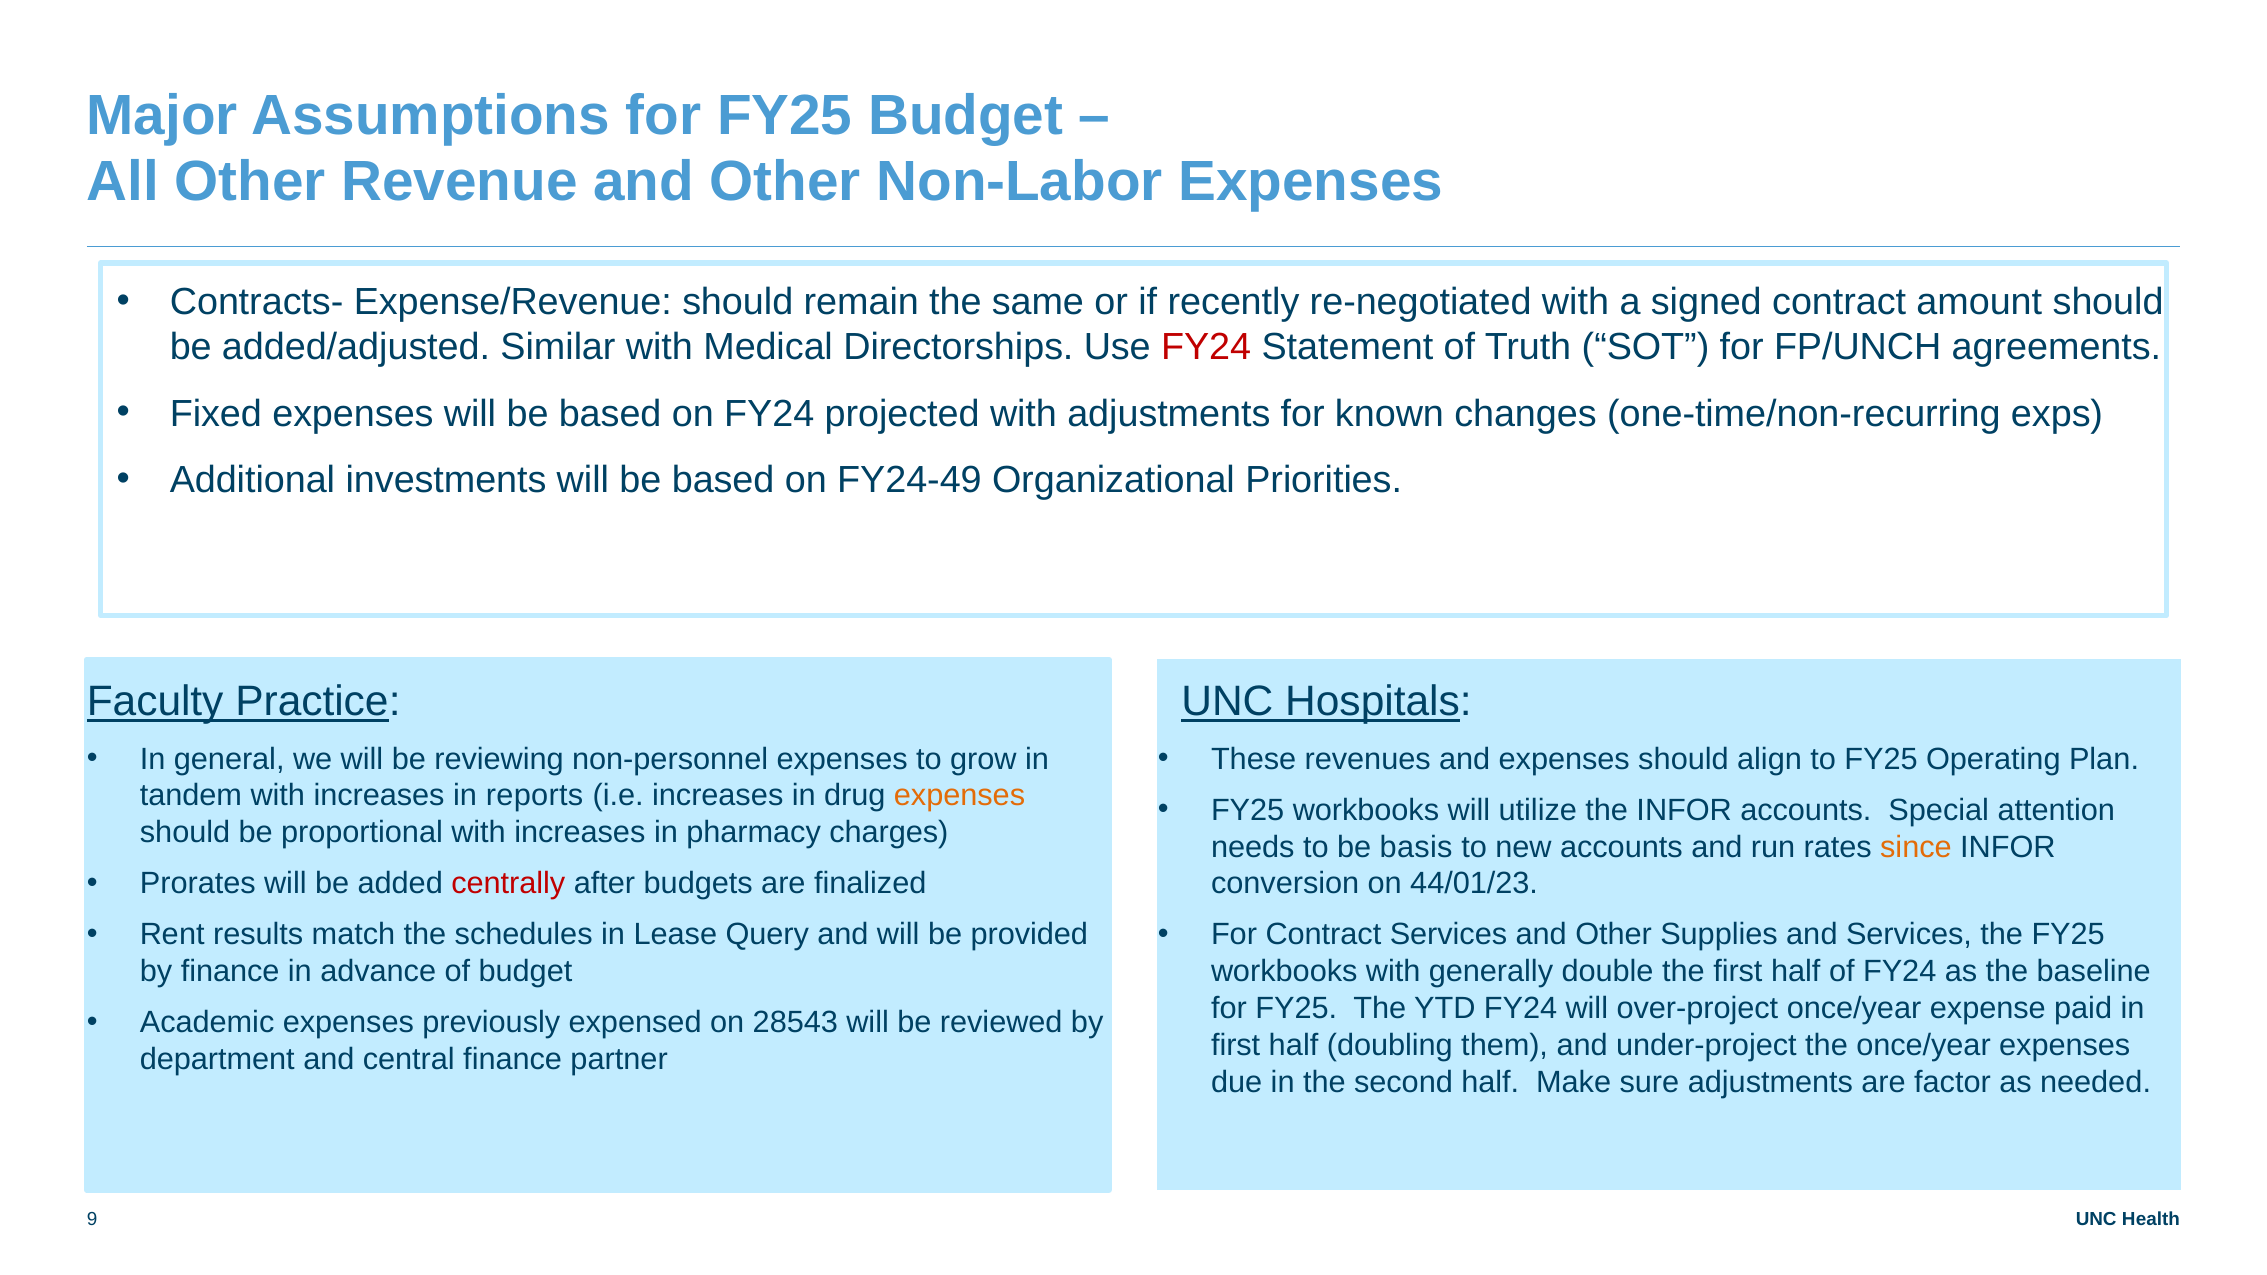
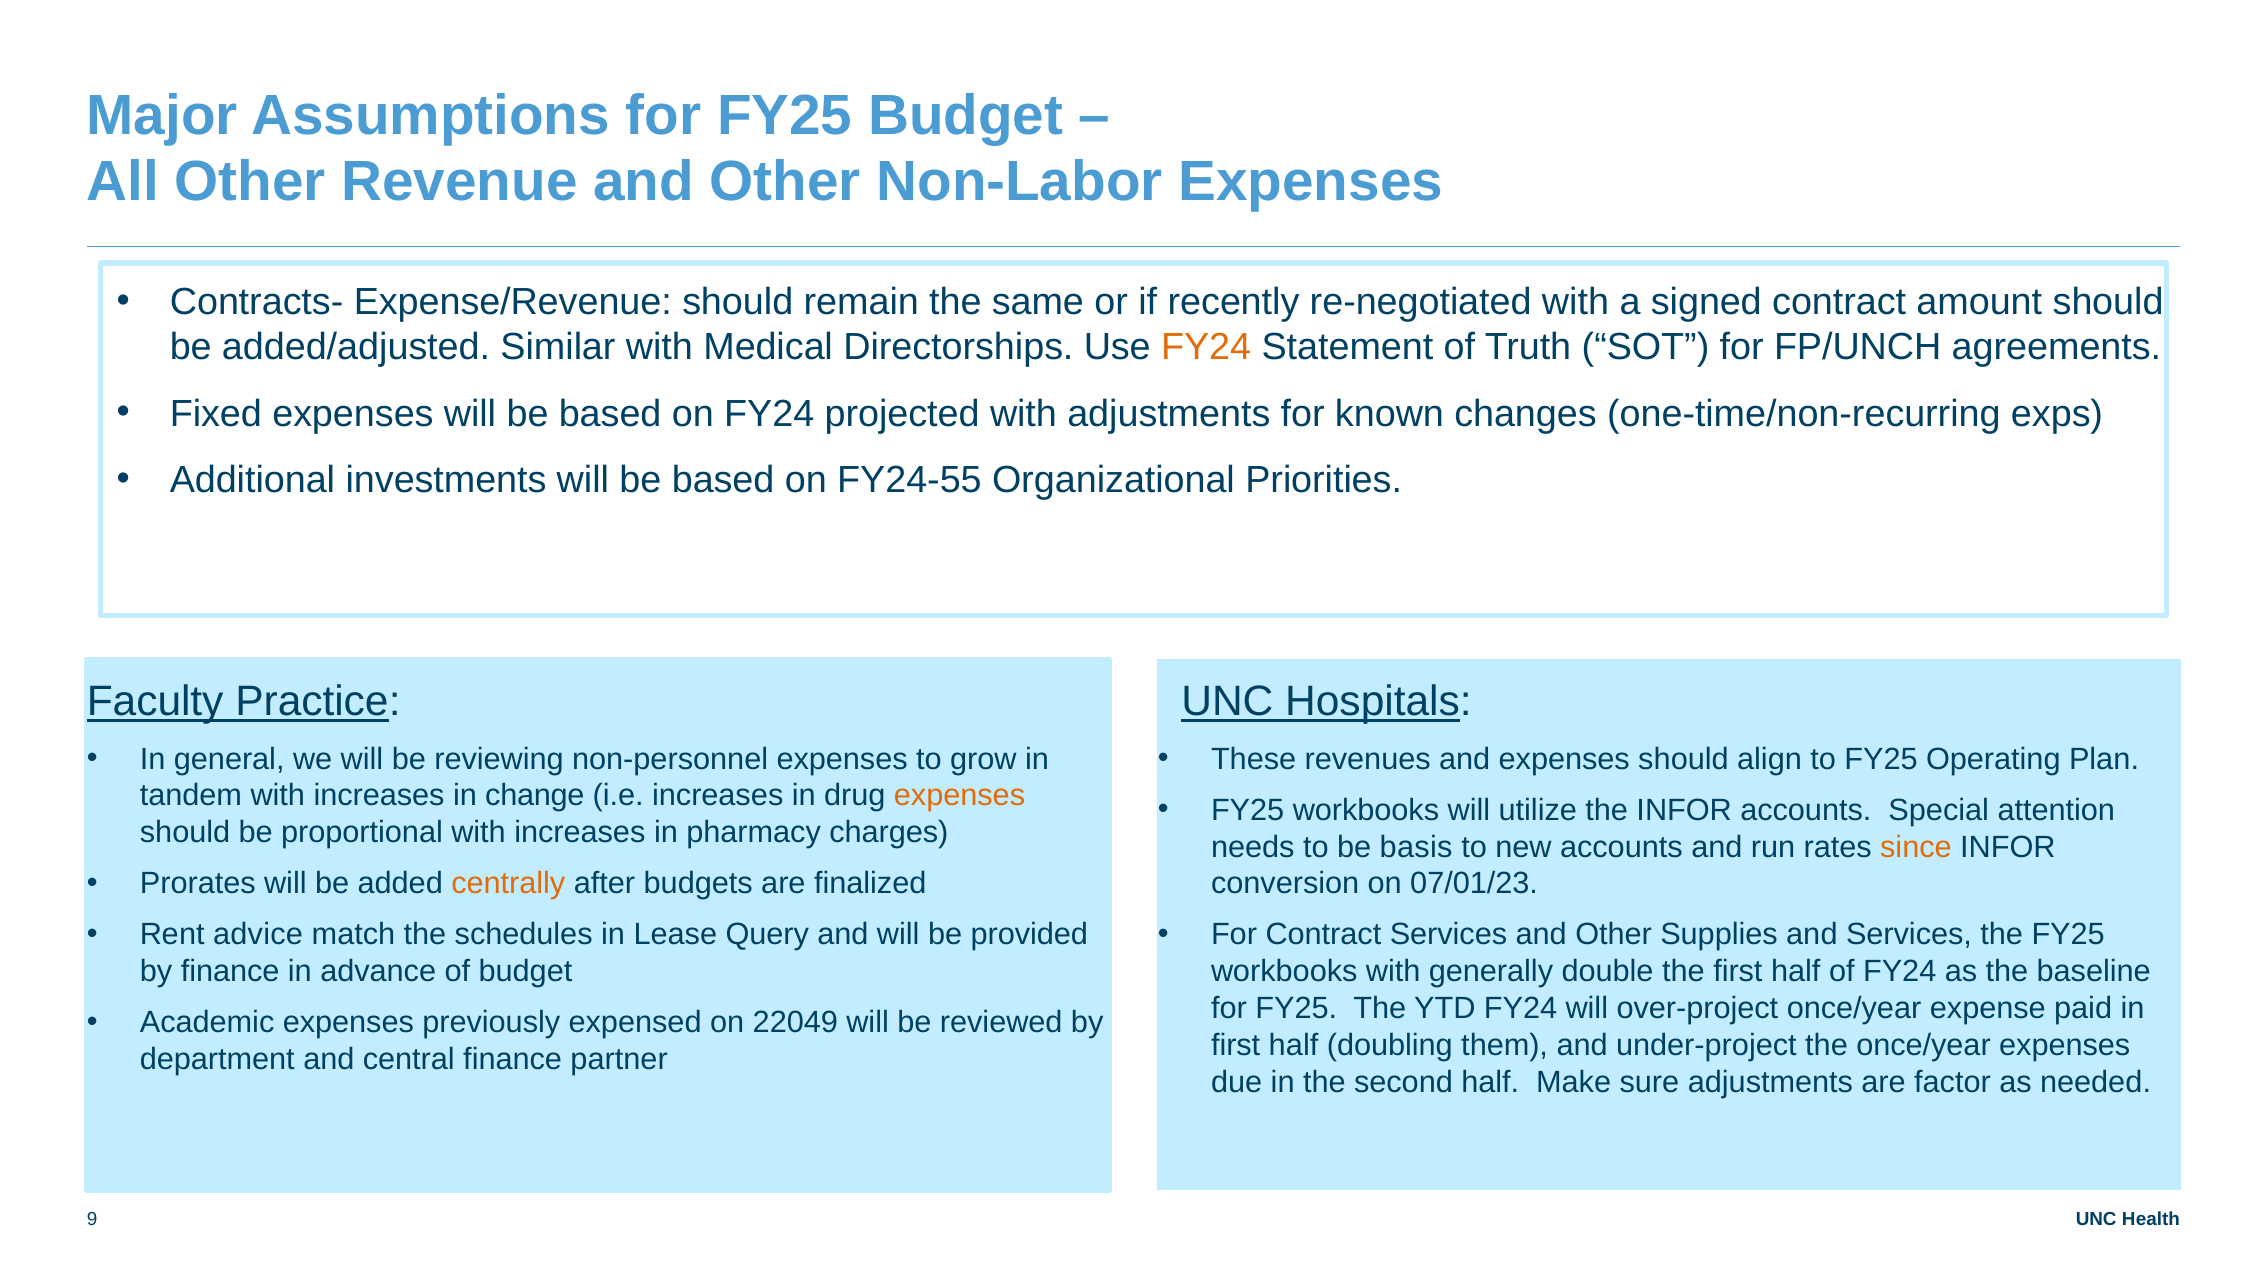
FY24 colour: red -> orange (1206, 347)
FY24-49: FY24-49 -> FY24-55 (909, 480)
reports: reports -> change (535, 796)
centrally colour: red -> orange (508, 884)
44/01/23: 44/01/23 -> 07/01/23 (1474, 884)
results: results -> advice (258, 935)
28543: 28543 -> 22049 (795, 1023)
